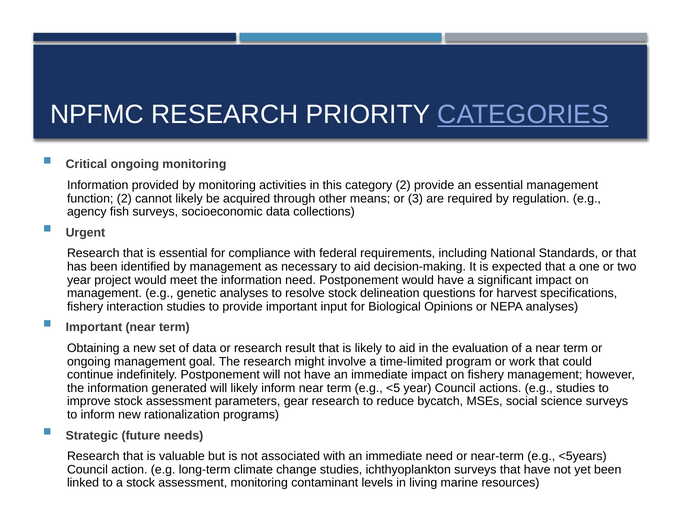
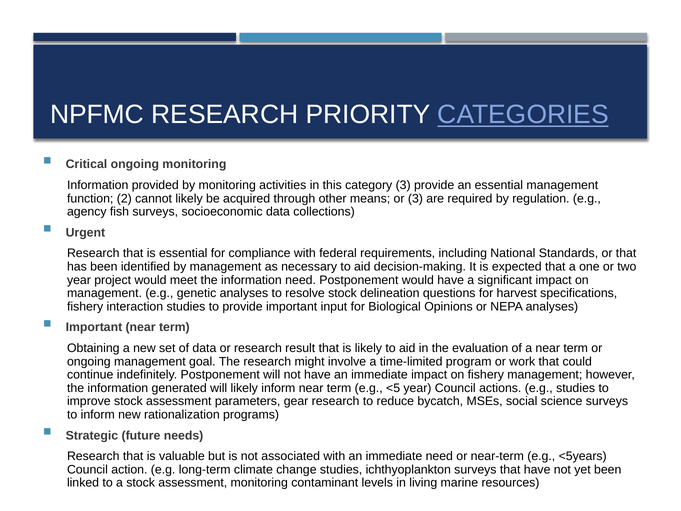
category 2: 2 -> 3 (403, 185)
